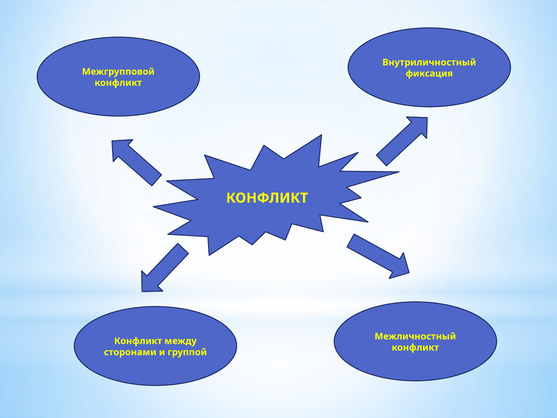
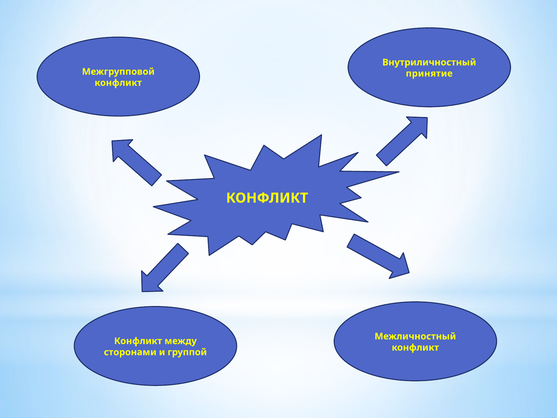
фиксация: фиксация -> принятие (429, 73)
